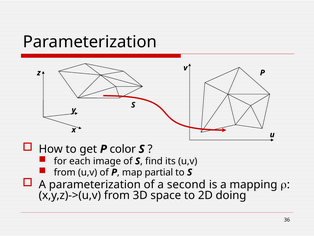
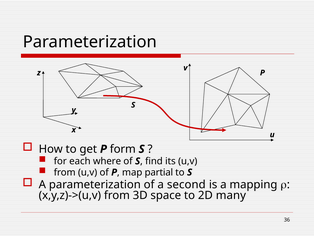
color: color -> form (123, 149)
image: image -> where (107, 161)
doing: doing -> many (231, 195)
